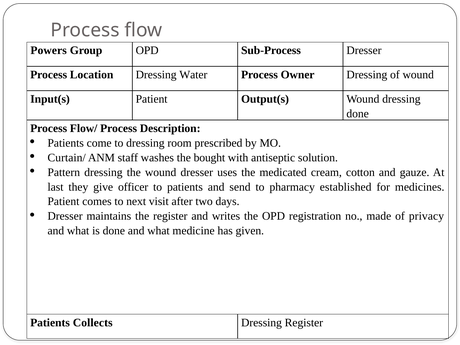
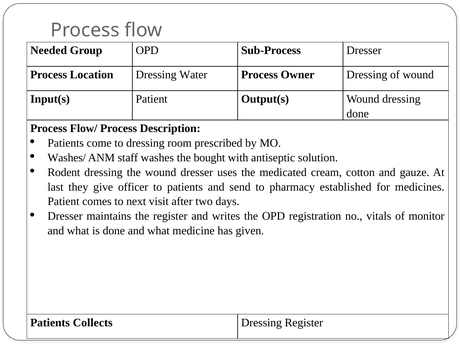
Powers: Powers -> Needed (49, 51)
Curtain/: Curtain/ -> Washes/ (67, 158)
Pattern: Pattern -> Rodent (64, 172)
made: made -> vitals (379, 216)
privacy: privacy -> monitor (427, 216)
